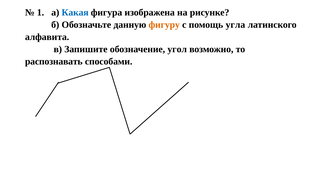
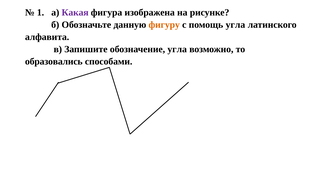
Какая colour: blue -> purple (75, 12)
обозначение угол: угол -> угла (177, 49)
распознавать: распознавать -> образовались (54, 62)
